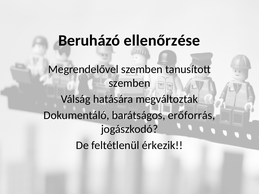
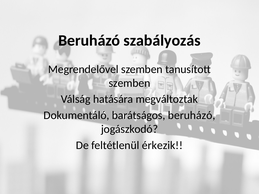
ellenőrzése: ellenőrzése -> szabályozás (162, 41)
barátságos erőforrás: erőforrás -> beruházó (192, 115)
